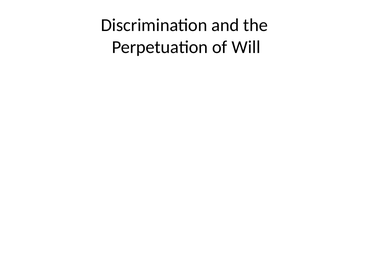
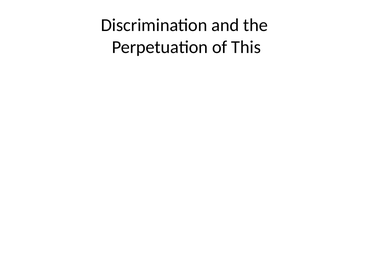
Will: Will -> This (246, 47)
